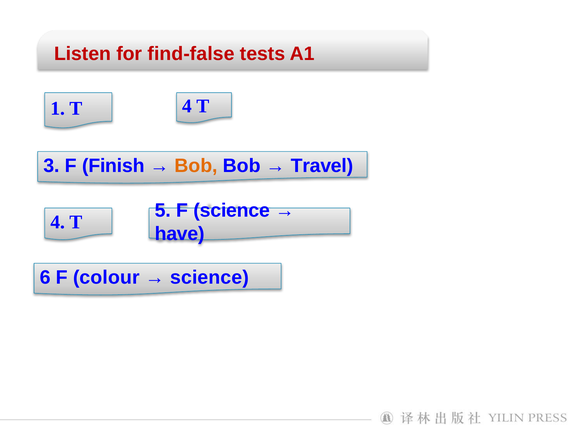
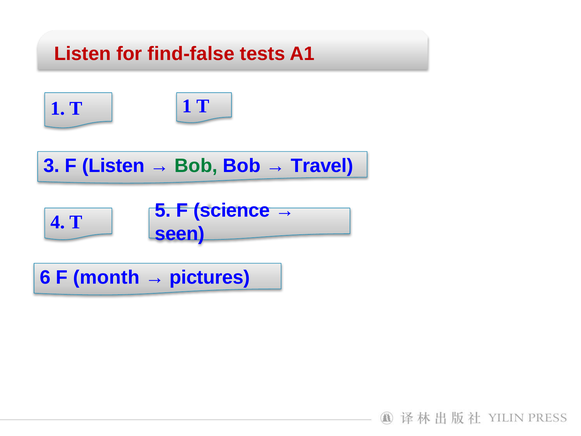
T 4: 4 -> 1 (187, 106)
F Finish: Finish -> Listen (113, 166)
Bob colour: orange -> green (196, 166)
have: have -> seen (180, 234)
colour: colour -> month (106, 277)
science: science -> pictures (210, 277)
